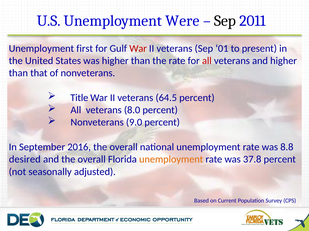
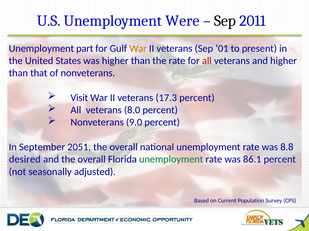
first: first -> part (85, 49)
War colour: red -> orange (138, 49)
Title: Title -> Visit (79, 98)
64.5: 64.5 -> 17.3 (166, 98)
2016: 2016 -> 2051 (79, 147)
unemployment colour: orange -> green (171, 160)
37.8: 37.8 -> 86.1 (252, 160)
